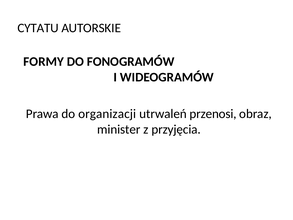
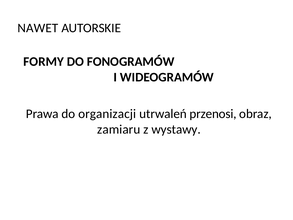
CYTATU: CYTATU -> NAWET (38, 28)
minister: minister -> zamiaru (119, 129)
przyjęcia: przyjęcia -> wystawy (176, 129)
